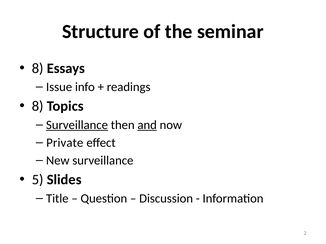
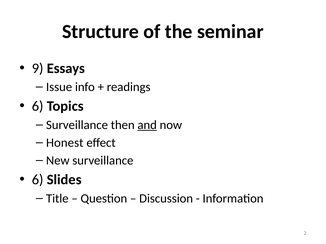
8: 8 -> 9 (38, 68)
8: 8 -> 6 (38, 106)
Surveillance underline: present -> none (77, 125)
Private: Private -> Honest (65, 143)
5: 5 -> 6 (38, 180)
